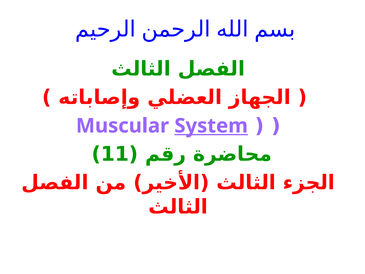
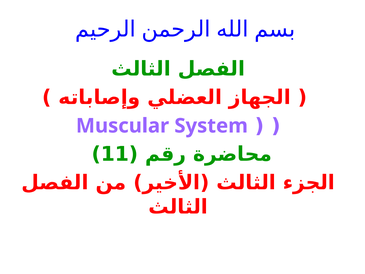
System underline: present -> none (211, 126)
